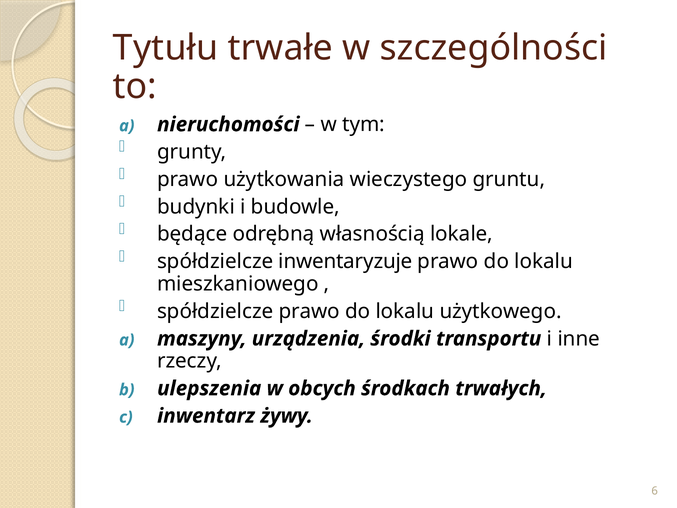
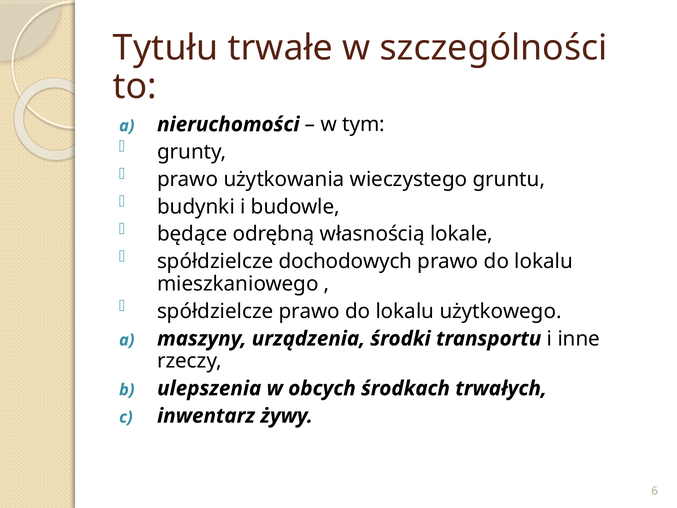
inwentaryzuje: inwentaryzuje -> dochodowych (345, 261)
